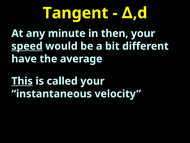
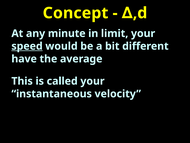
Tangent: Tangent -> Concept (76, 13)
then: then -> limit (115, 33)
This underline: present -> none (22, 81)
